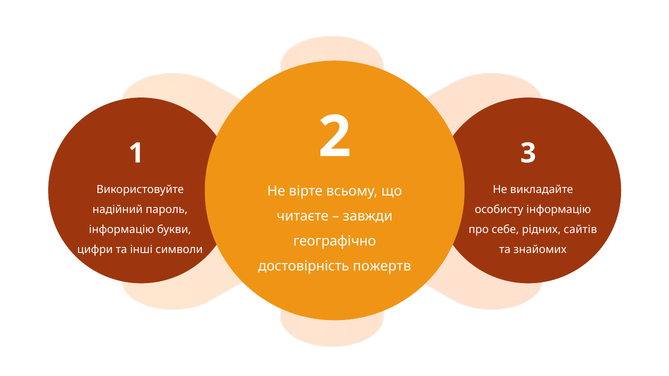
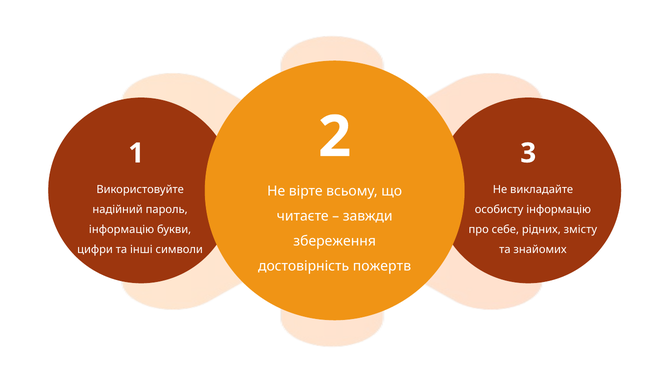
сайтів: сайтів -> змісту (580, 230)
географічно: географічно -> збереження (335, 241)
